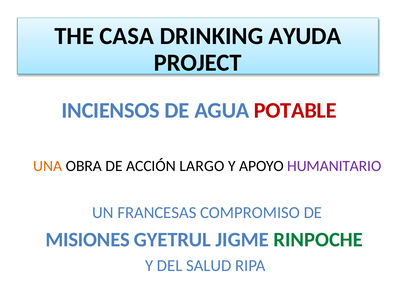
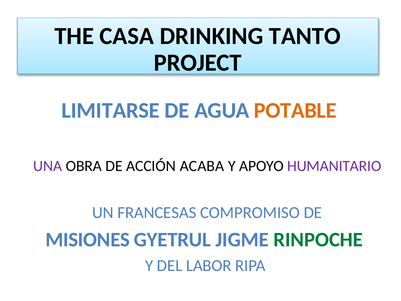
AYUDA: AYUDA -> TANTO (305, 36)
INCIENSOS: INCIENSOS -> LIMITARSE (111, 110)
POTABLE colour: red -> orange (295, 110)
UNA colour: orange -> purple (48, 166)
LARGO: LARGO -> ACABA (202, 166)
SALUD: SALUD -> LABOR (209, 265)
